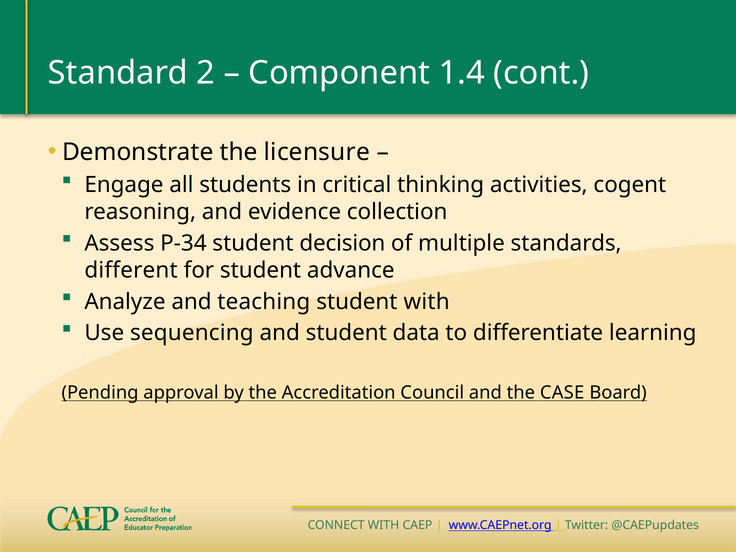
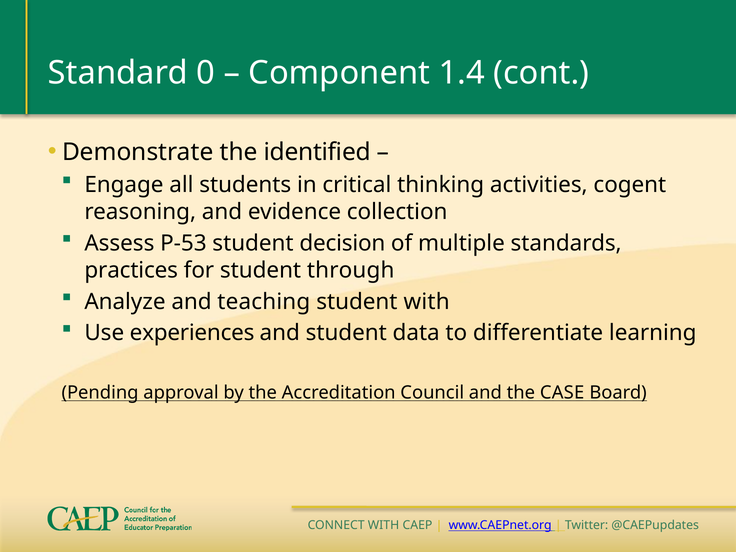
2: 2 -> 0 (206, 73)
licensure: licensure -> identified (317, 152)
P-34: P-34 -> P-53 (183, 243)
different: different -> practices (131, 270)
advance: advance -> through (351, 270)
sequencing: sequencing -> experiences (192, 333)
